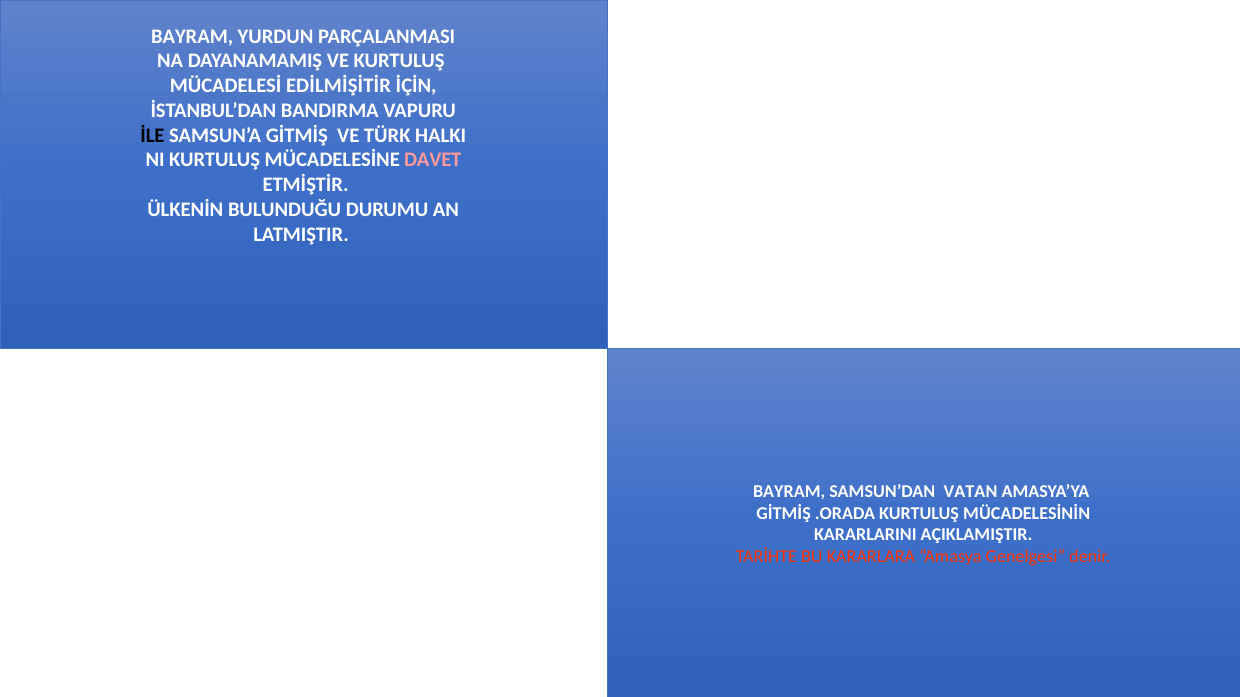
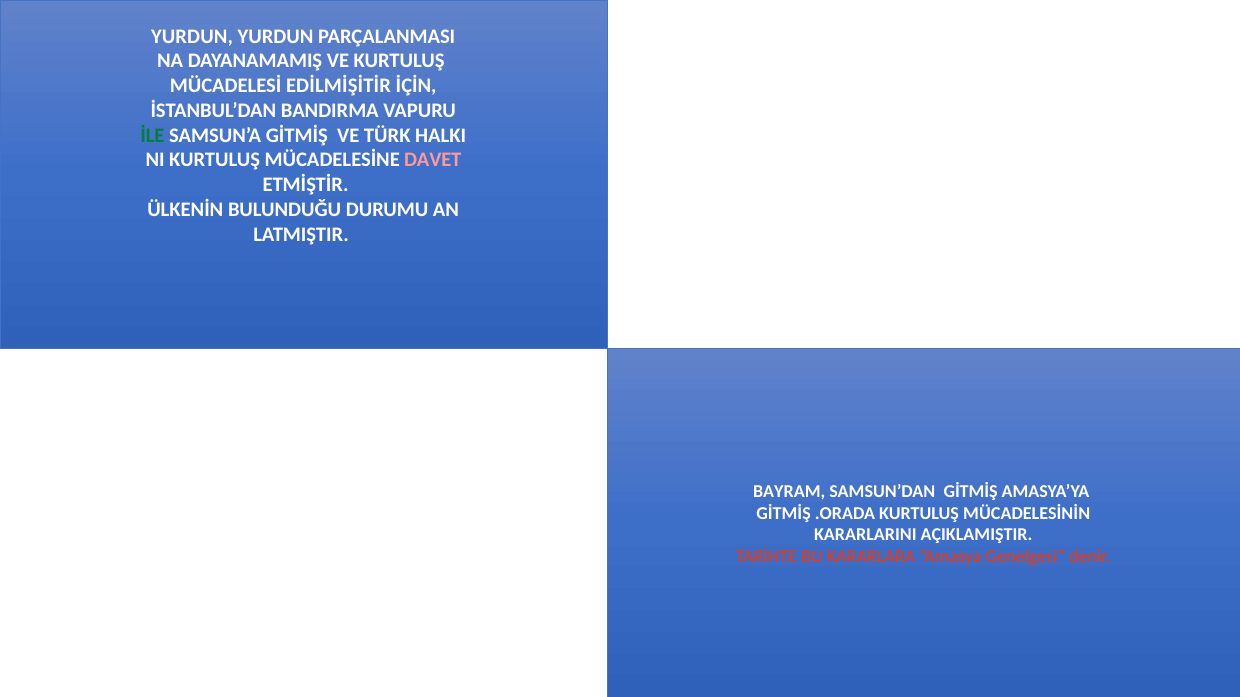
BAYRAM: BAYRAM -> YURDUN (192, 36)
İLE colour: black -> green (152, 136)
SAMSUN’DAN VATAN: VATAN -> GİTMİŞ (971, 492)
